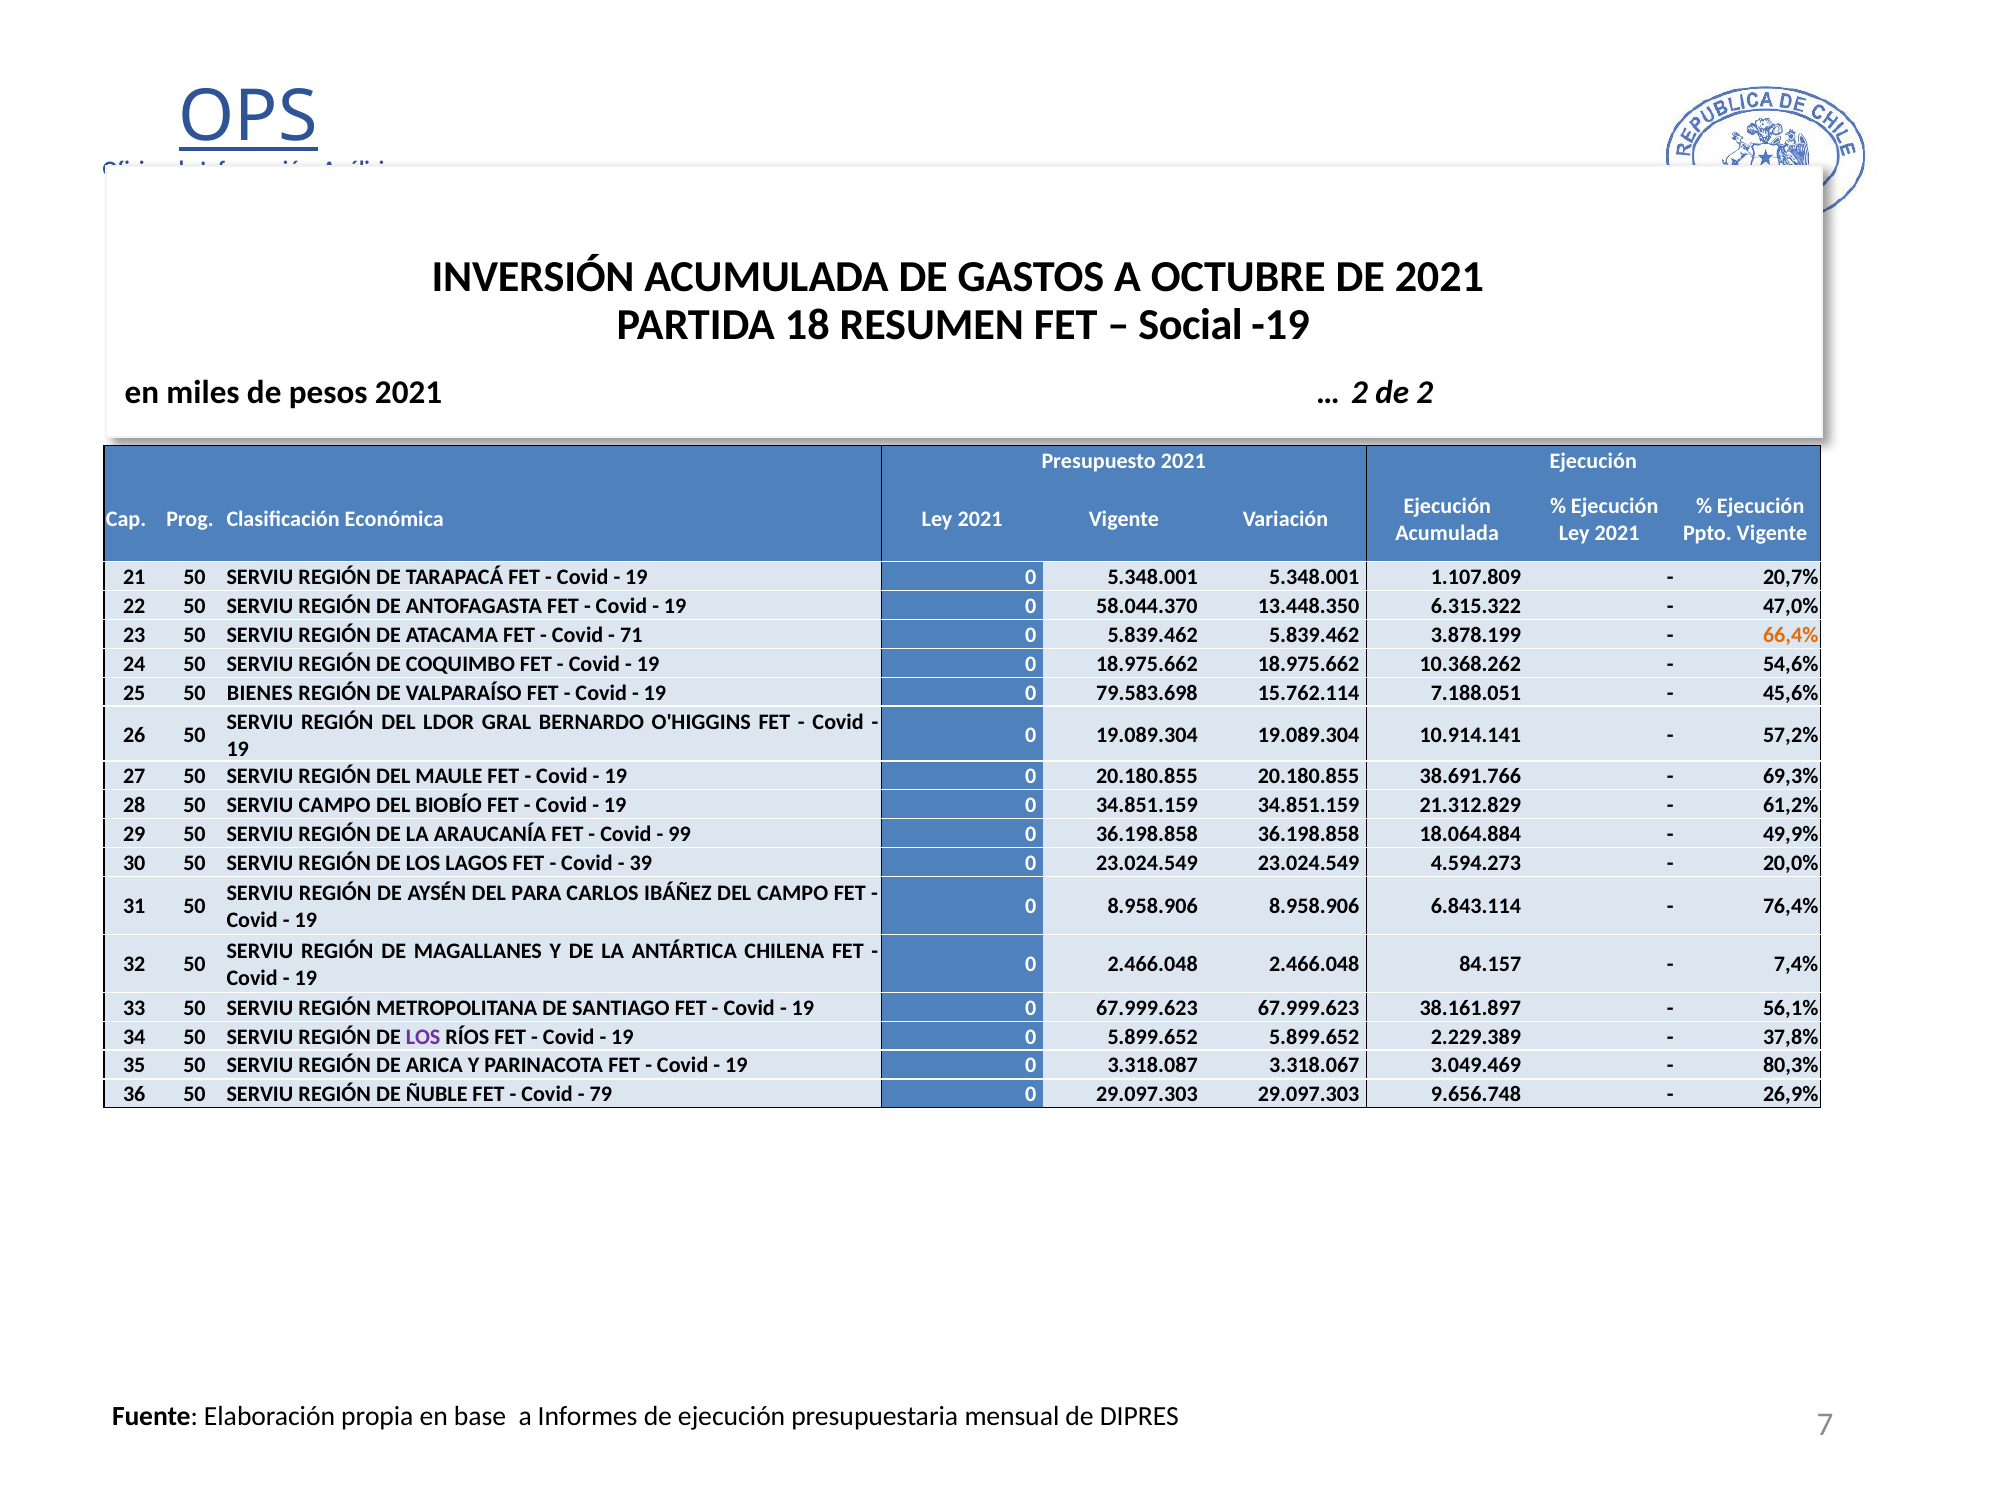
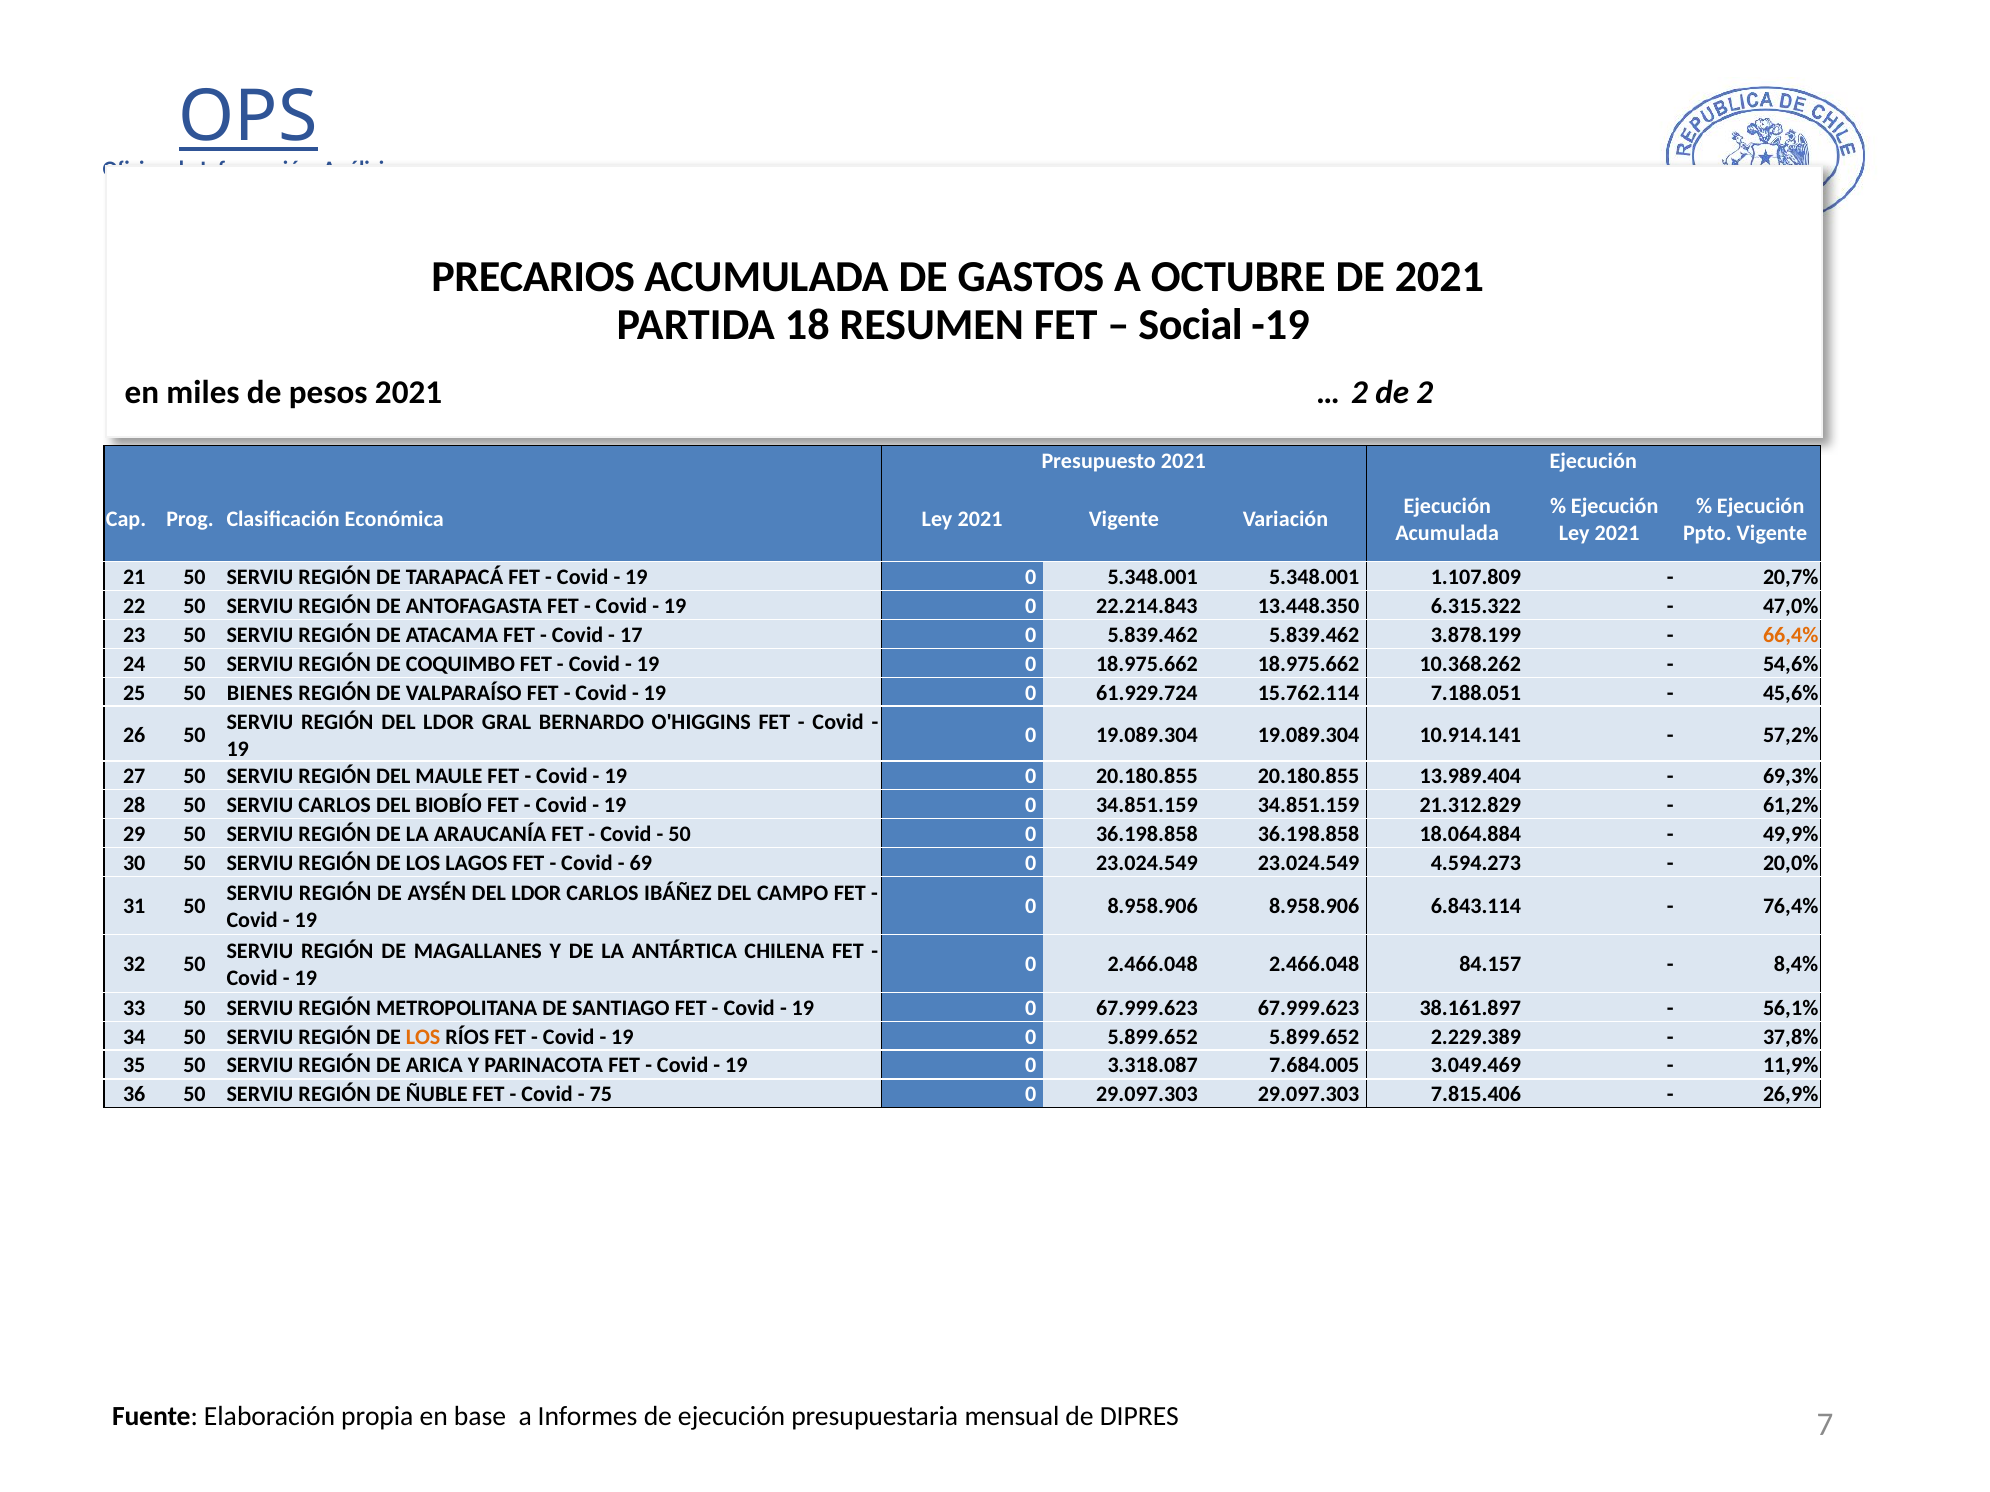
INVERSIÓN: INVERSIÓN -> PRECARIOS (533, 277)
58.044.370: 58.044.370 -> 22.214.843 (1147, 606)
71: 71 -> 17 (631, 635)
79.583.698: 79.583.698 -> 61.929.724 (1147, 693)
38.691.766: 38.691.766 -> 13.989.404 (1470, 777)
SERVIU CAMPO: CAMPO -> CARLOS (335, 806)
99: 99 -> 50 (680, 835)
39: 39 -> 69 (641, 864)
AYSÉN DEL PARA: PARA -> LDOR (536, 893)
7,4%: 7,4% -> 8,4% (1796, 965)
LOS colour: purple -> orange (423, 1037)
3.318.067: 3.318.067 -> 7.684.005 (1314, 1066)
80,3%: 80,3% -> 11,9% (1791, 1066)
79: 79 -> 75 (601, 1095)
9.656.748: 9.656.748 -> 7.815.406 (1476, 1095)
